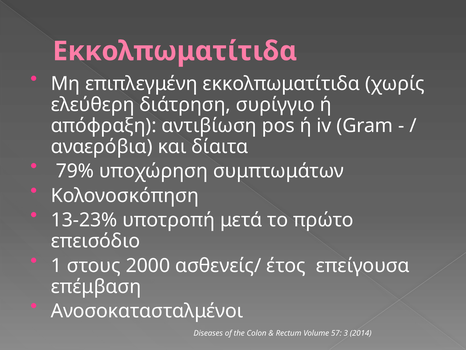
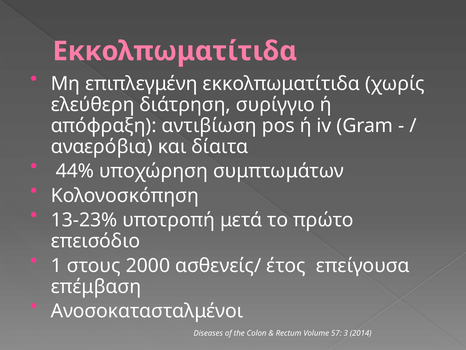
79%: 79% -> 44% (75, 171)
